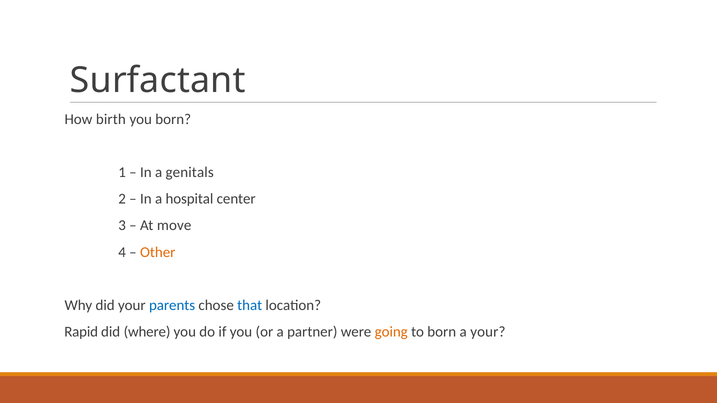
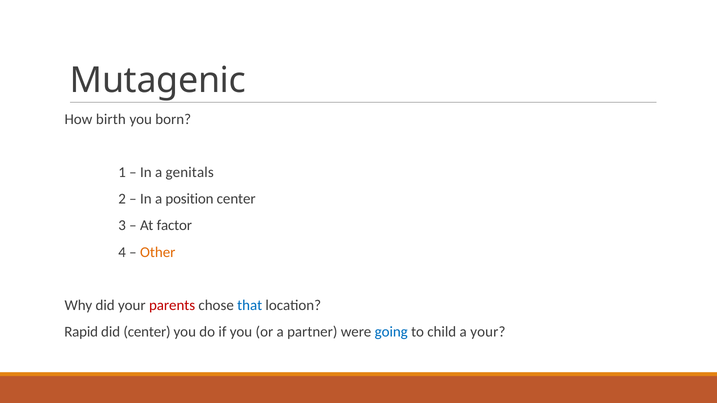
Surfactant: Surfactant -> Mutagenic (158, 80)
hospital: hospital -> position (189, 199)
move: move -> factor (174, 226)
parents colour: blue -> red (172, 306)
did where: where -> center (147, 332)
going colour: orange -> blue (391, 332)
to born: born -> child (442, 332)
